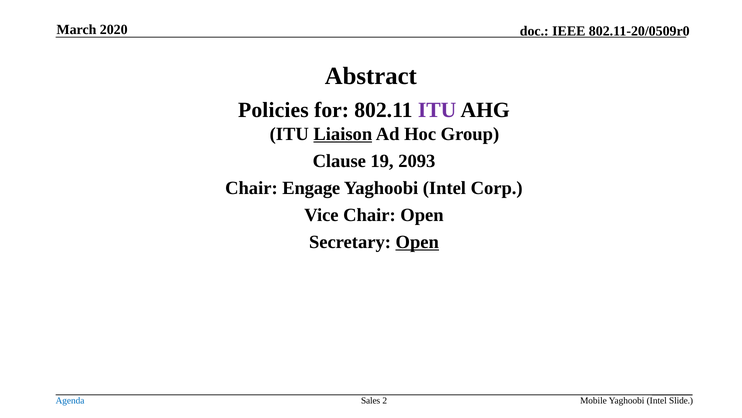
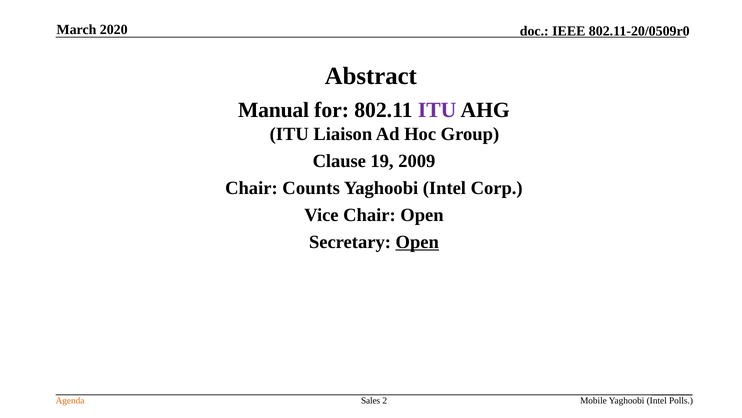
Policies: Policies -> Manual (274, 110)
Liaison underline: present -> none (343, 134)
2093: 2093 -> 2009 (417, 161)
Engage: Engage -> Counts (311, 188)
Agenda colour: blue -> orange (70, 400)
Slide: Slide -> Polls (681, 400)
